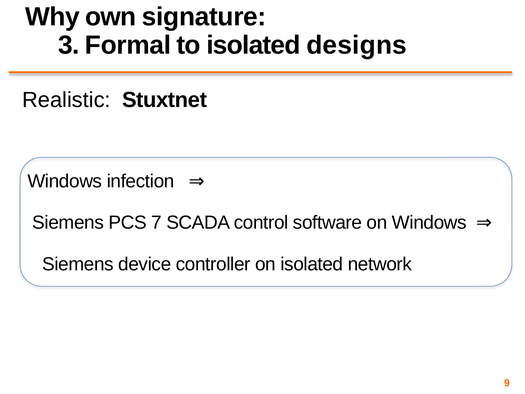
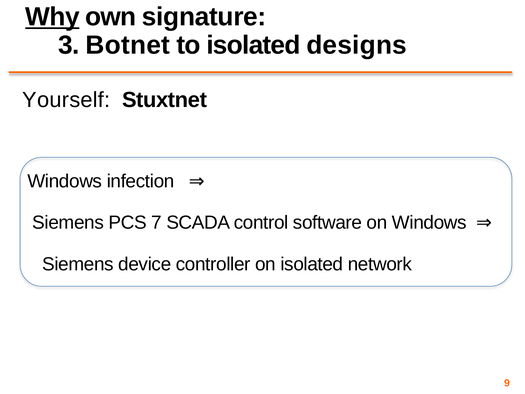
Why underline: none -> present (52, 17)
Formal: Formal -> Botnet (128, 45)
Realistic: Realistic -> Yourself (66, 100)
